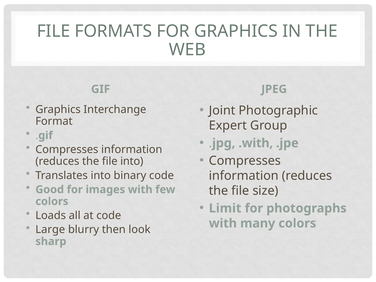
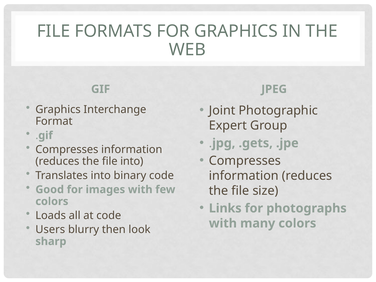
.with: .with -> .gets (256, 143)
Limit: Limit -> Links (225, 208)
Large: Large -> Users (50, 230)
